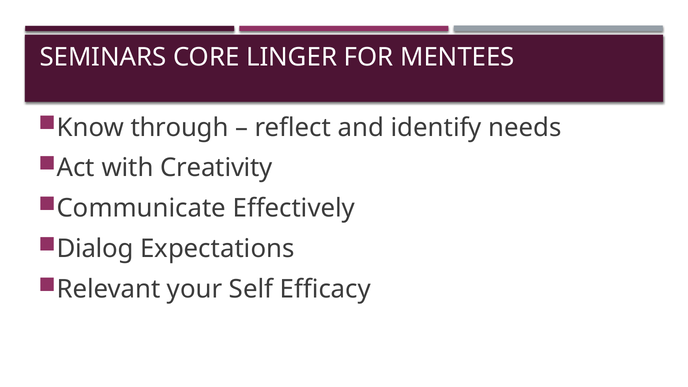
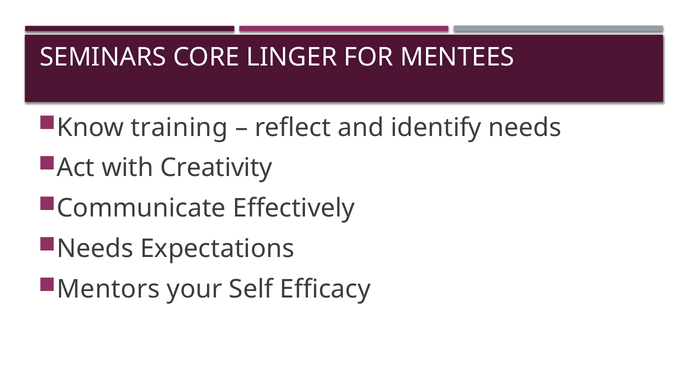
through: through -> training (179, 128)
Dialog: Dialog -> Needs (95, 249)
Relevant: Relevant -> Mentors (108, 289)
